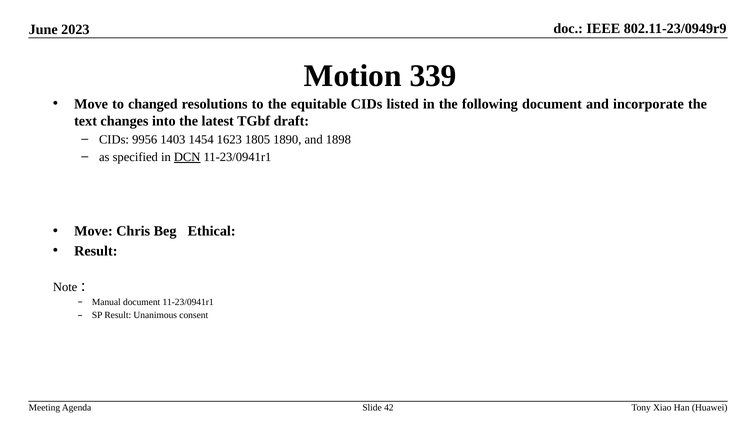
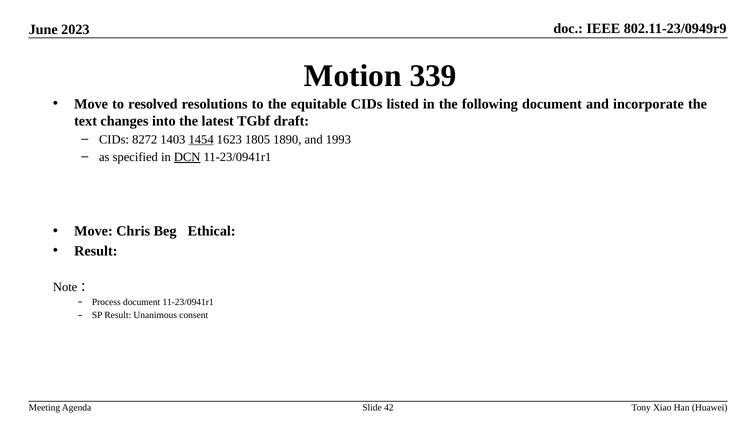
changed: changed -> resolved (153, 104)
9956: 9956 -> 8272 (145, 139)
1454 underline: none -> present (201, 139)
1898: 1898 -> 1993 (338, 139)
Manual: Manual -> Process (106, 302)
